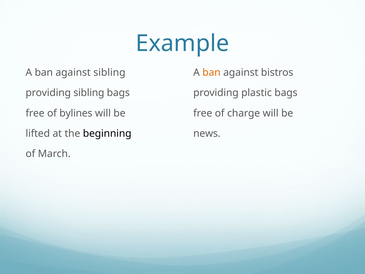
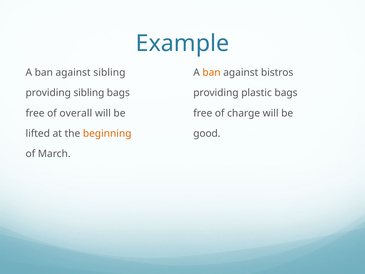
bylines: bylines -> overall (76, 113)
news: news -> good (207, 133)
beginning colour: black -> orange (107, 133)
